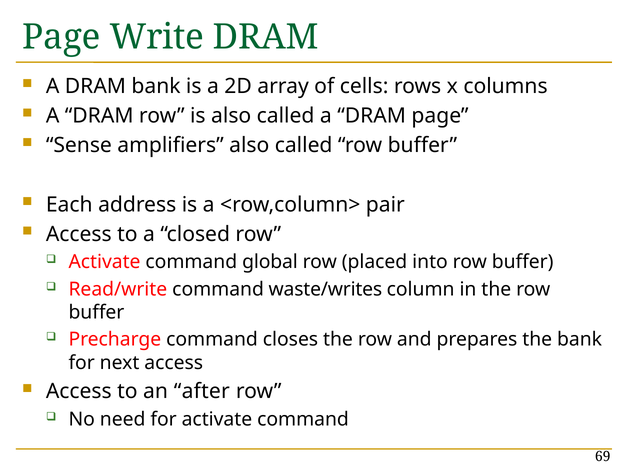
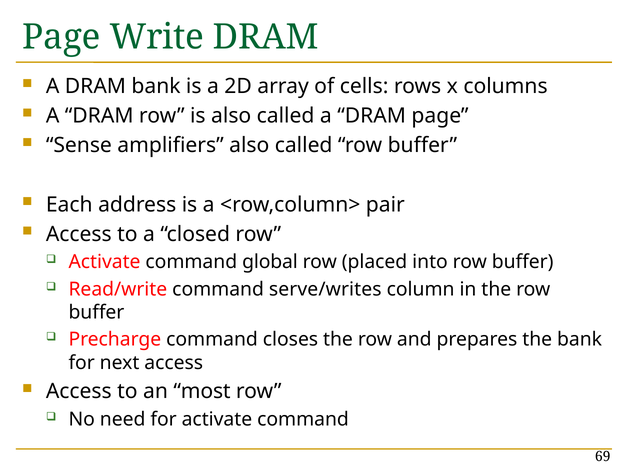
waste/writes: waste/writes -> serve/writes (325, 289)
after: after -> most (202, 391)
